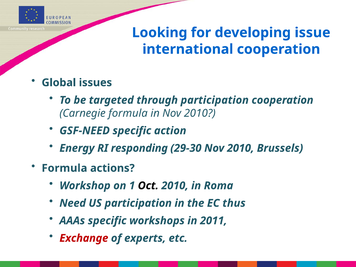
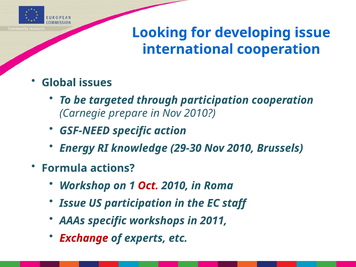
Carnegie formula: formula -> prepare (128, 113)
responding: responding -> knowledge (139, 148)
Oct colour: black -> red (148, 186)
Need: Need -> Issue (73, 203)
thus: thus -> staff (234, 203)
